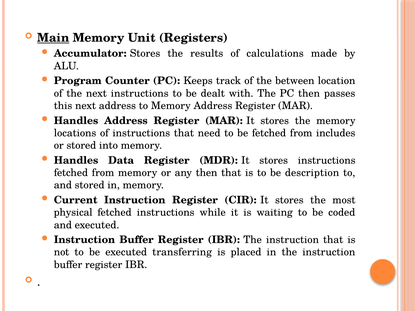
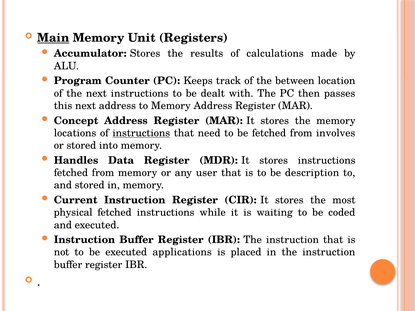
Handles: Handles -> Concept (76, 121)
instructions underline: none -> present (141, 133)
includes: includes -> involves (336, 133)
any then: then -> user (206, 173)
transferring: transferring -> applications (182, 252)
